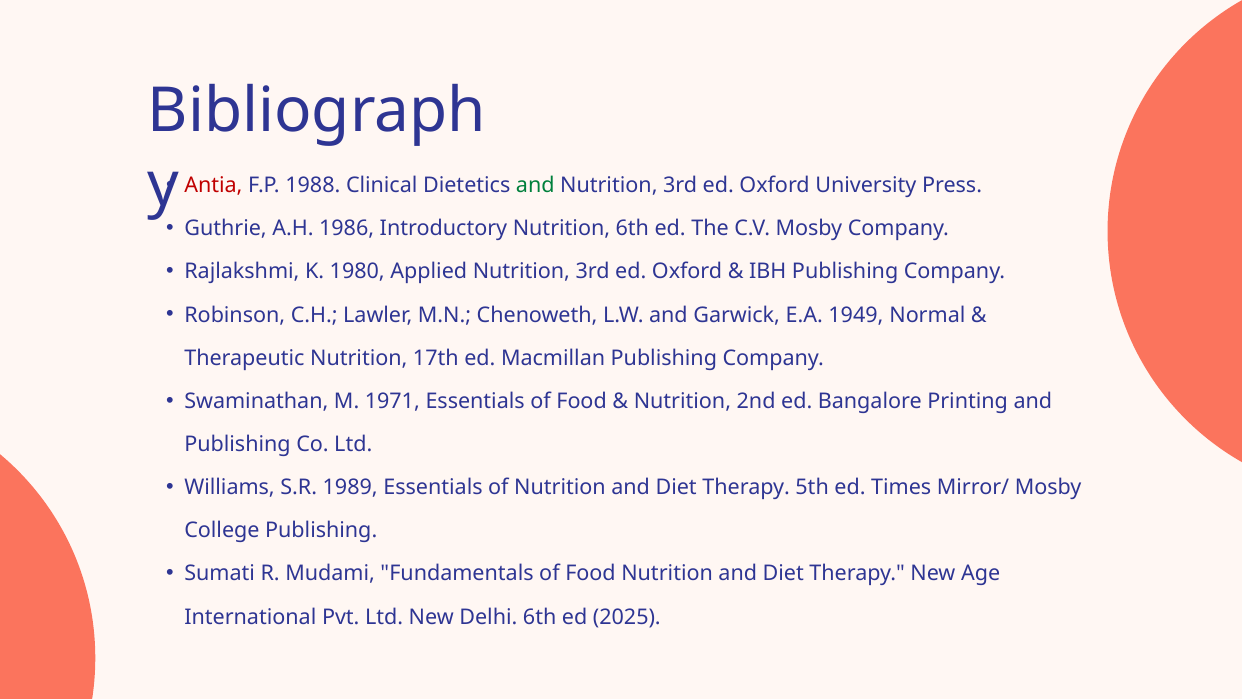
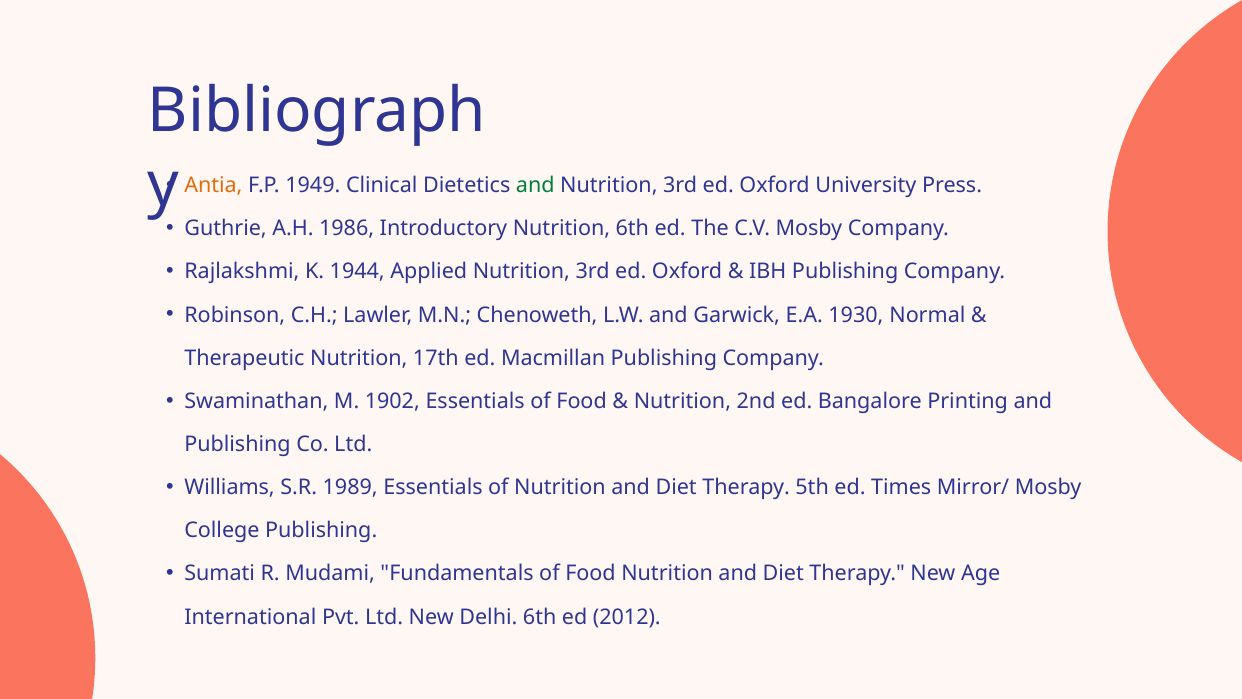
Antia colour: red -> orange (213, 185)
1988: 1988 -> 1949 (313, 185)
1980: 1980 -> 1944 (357, 272)
1949: 1949 -> 1930 (856, 315)
1971: 1971 -> 1902 (392, 401)
2025: 2025 -> 2012 (627, 617)
